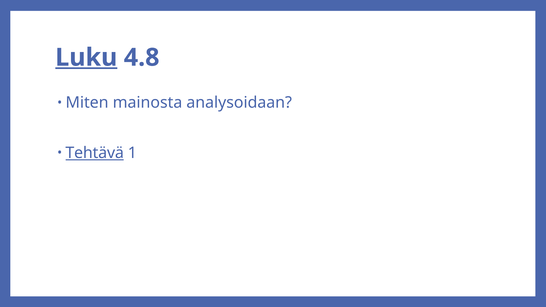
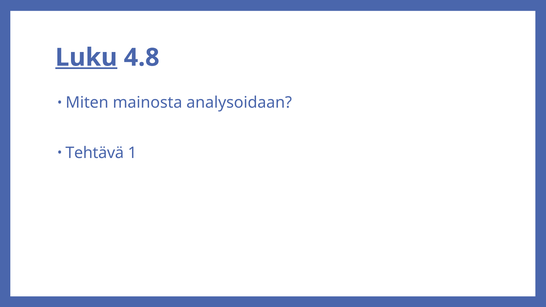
Tehtävä underline: present -> none (95, 153)
